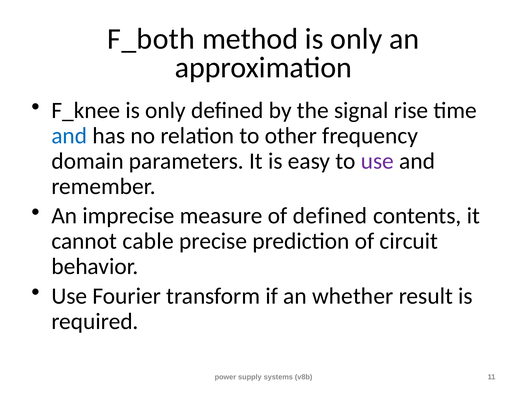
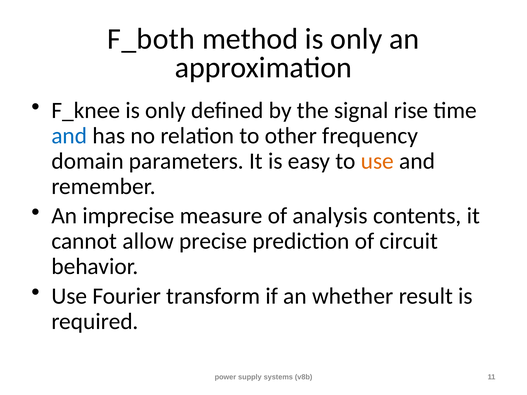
use colour: purple -> orange (377, 161)
of defined: defined -> analysis (330, 216)
cable: cable -> allow (148, 241)
